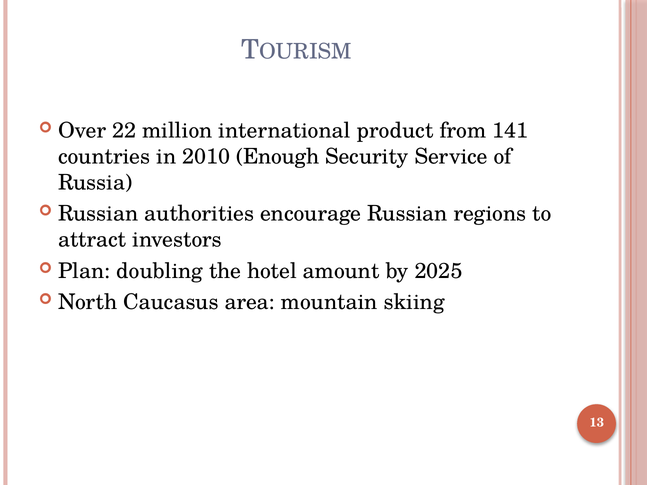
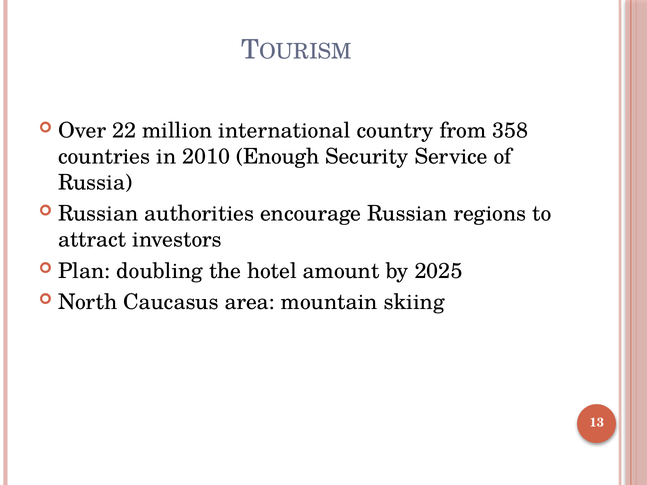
product: product -> country (395, 131)
141: 141 -> 358 (510, 131)
